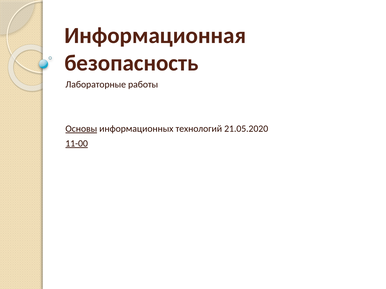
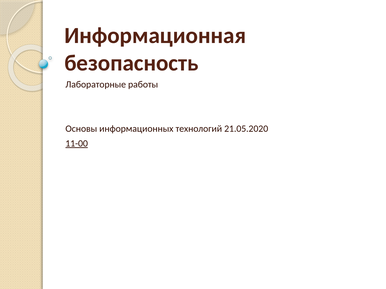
Основы underline: present -> none (81, 129)
